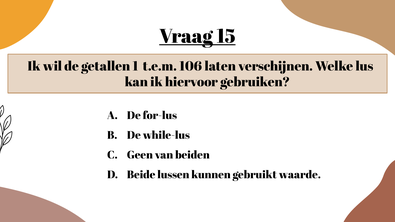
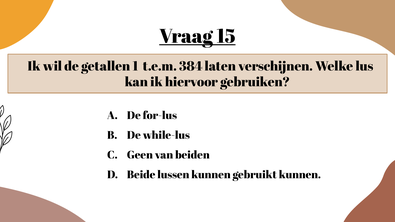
106: 106 -> 384 (191, 66)
gebruikt waarde: waarde -> kunnen (300, 175)
